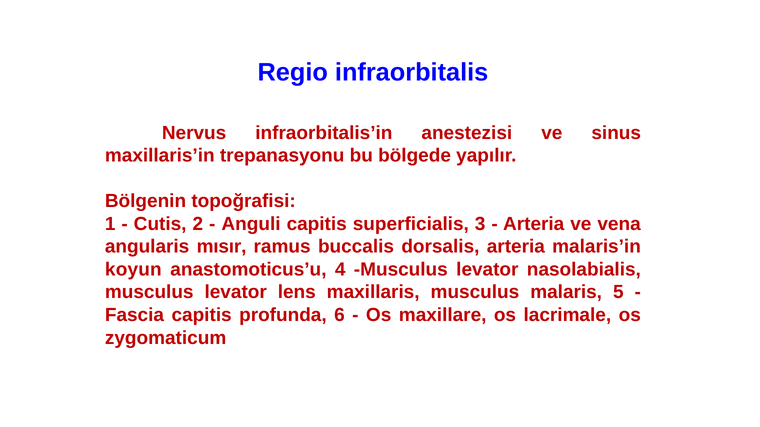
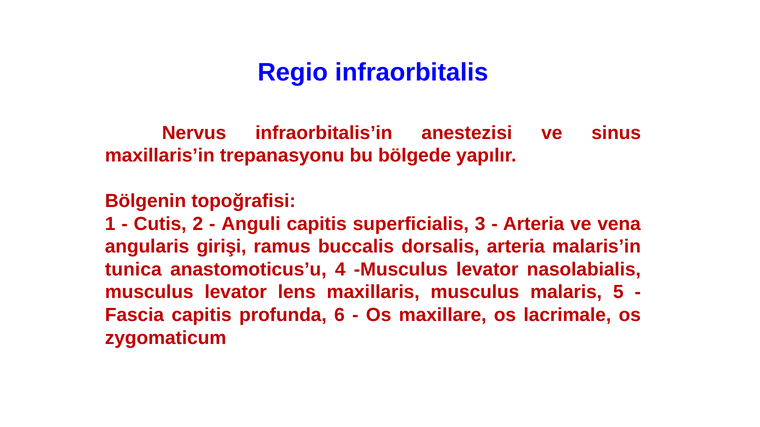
mısır: mısır -> girişi (222, 247)
koyun: koyun -> tunica (133, 270)
